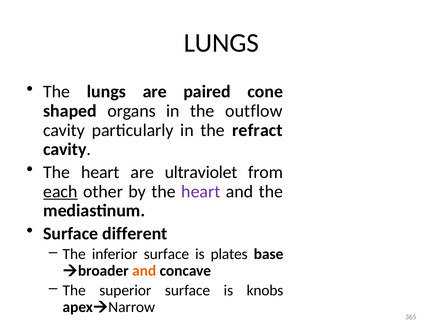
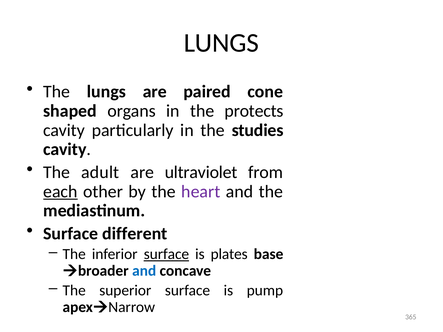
outflow: outflow -> protects (254, 111)
refract: refract -> studies (258, 130)
heart: heart -> adult (100, 172)
surface underline: none -> present (166, 254)
and colour: orange -> blue (144, 271)
knobs: knobs -> pump (265, 291)
